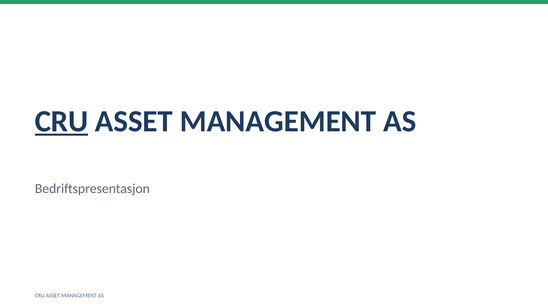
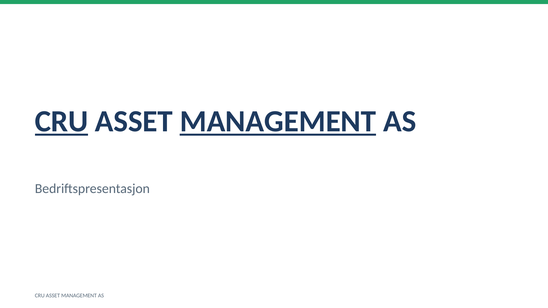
MANAGEMENT underline: none -> present (278, 122)
